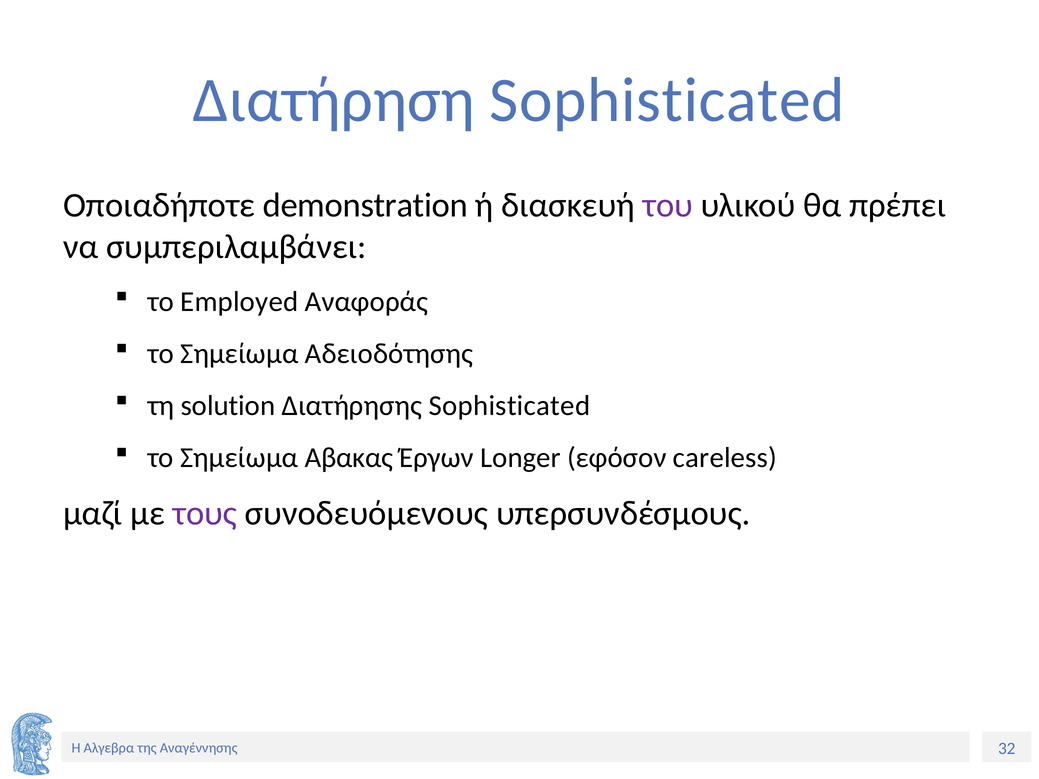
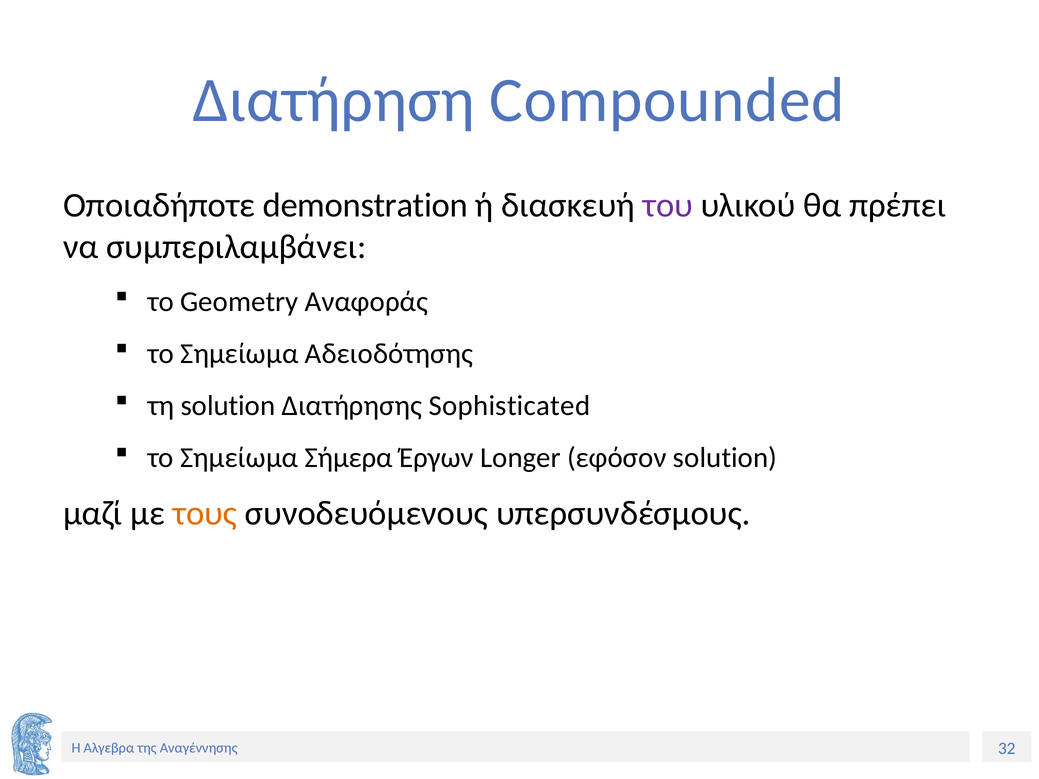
Διατήρηση Sophisticated: Sophisticated -> Compounded (667, 101)
Employed: Employed -> Geometry (239, 302)
Άβακας: Άβακας -> Σήμερα (349, 458)
εφόσον careless: careless -> solution (725, 458)
τους colour: purple -> orange (205, 514)
